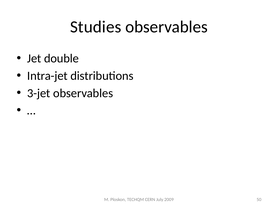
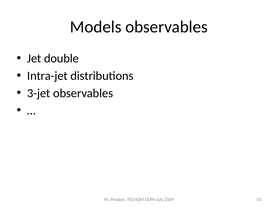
Studies: Studies -> Models (96, 27)
